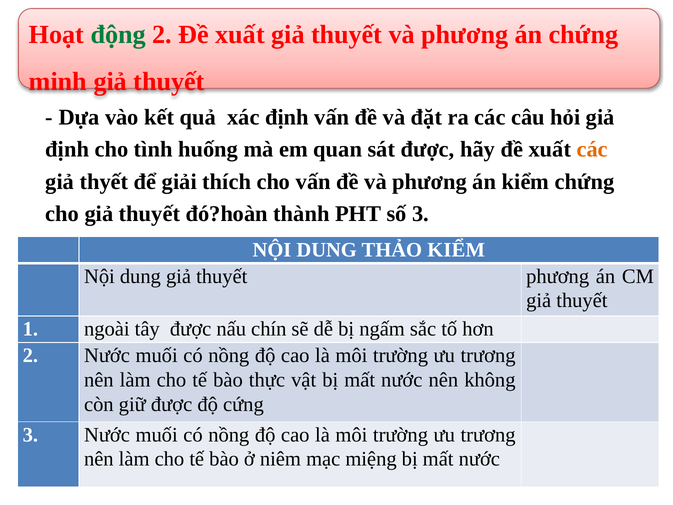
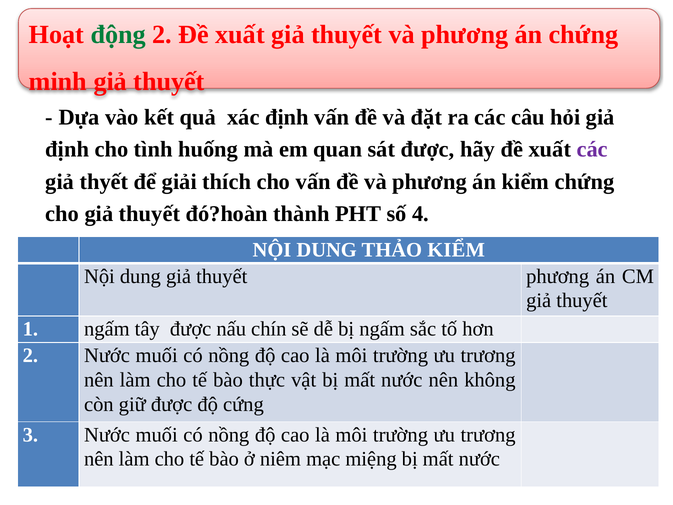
các colour: orange -> purple (592, 149)
số 3: 3 -> 4 (421, 214)
1 ngoài: ngoài -> ngấm (107, 329)
